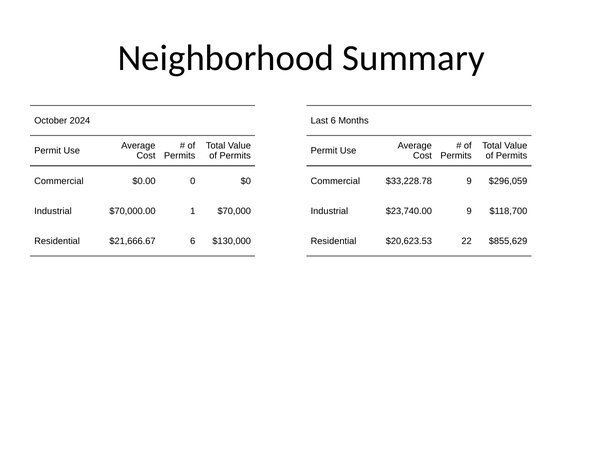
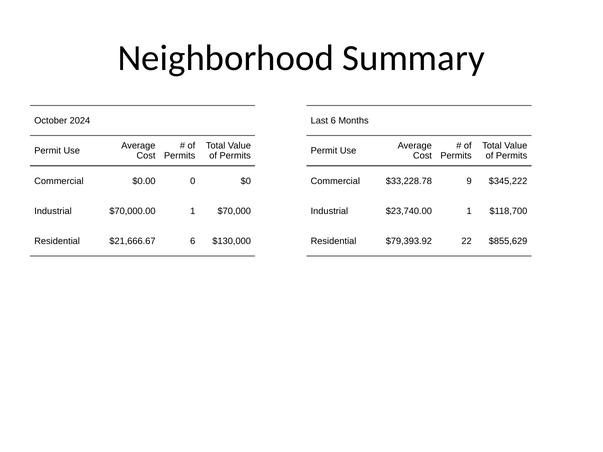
$296,059: $296,059 -> $345,222 (508, 181)
$23,740.00 9: 9 -> 1 (469, 211)
$20,623.53: $20,623.53 -> $79,393.92 (409, 241)
